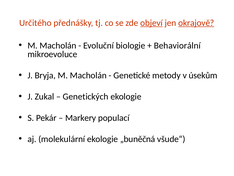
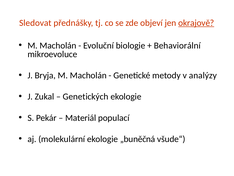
Určitého: Určitého -> Sledovat (35, 23)
objeví underline: present -> none (152, 23)
úsekům: úsekům -> analýzy (203, 75)
Markery: Markery -> Materiál (81, 117)
